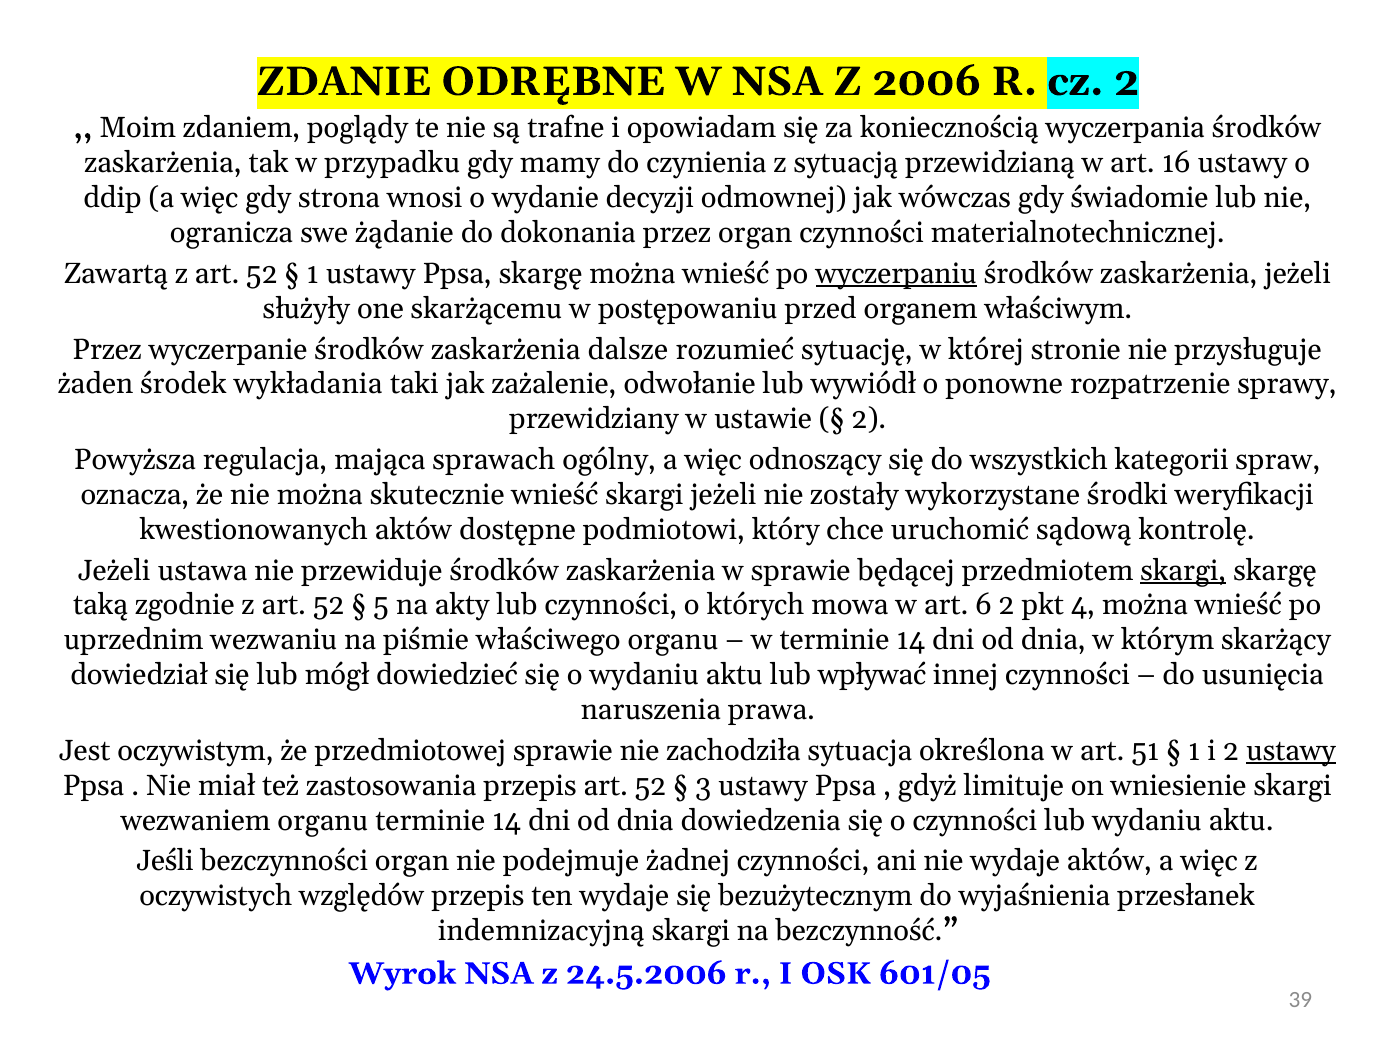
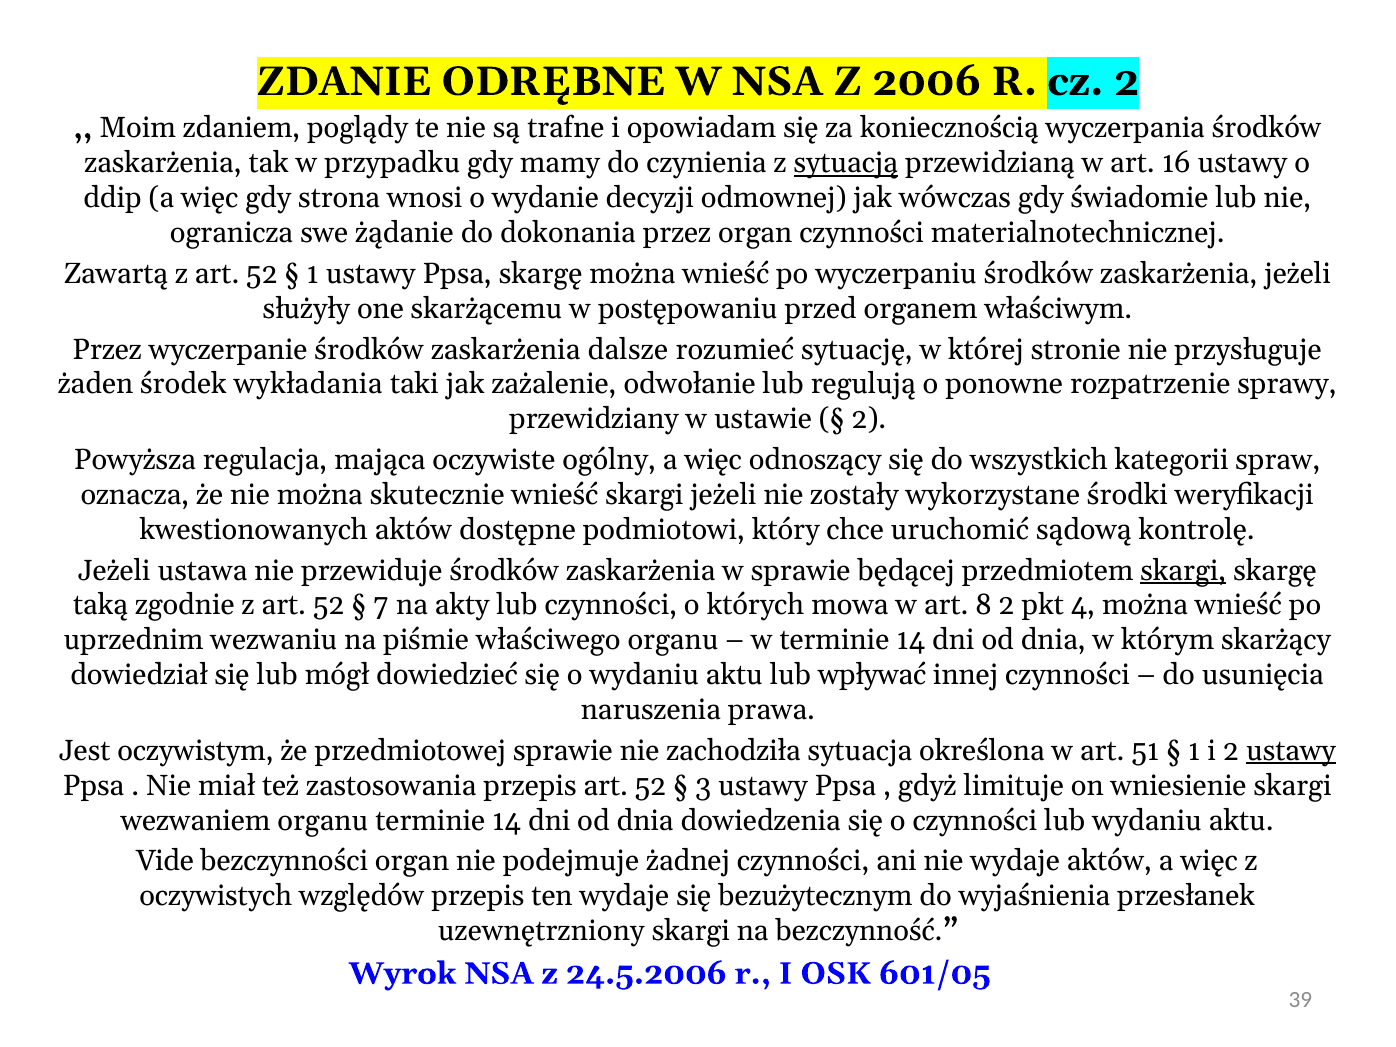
sytuacją underline: none -> present (846, 163)
wyczerpaniu underline: present -> none (896, 274)
wywiódł: wywiódł -> regulują (863, 384)
sprawach: sprawach -> oczywiste (494, 460)
5: 5 -> 7 (381, 605)
6: 6 -> 8 (984, 605)
Jeśli: Jeśli -> Vide (165, 861)
indemnizacyjną: indemnizacyjną -> uzewnętrzniony (541, 931)
